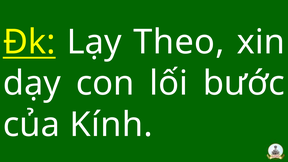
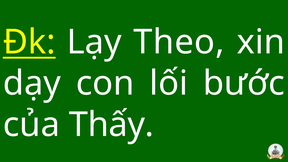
Kính: Kính -> Thấy (111, 125)
